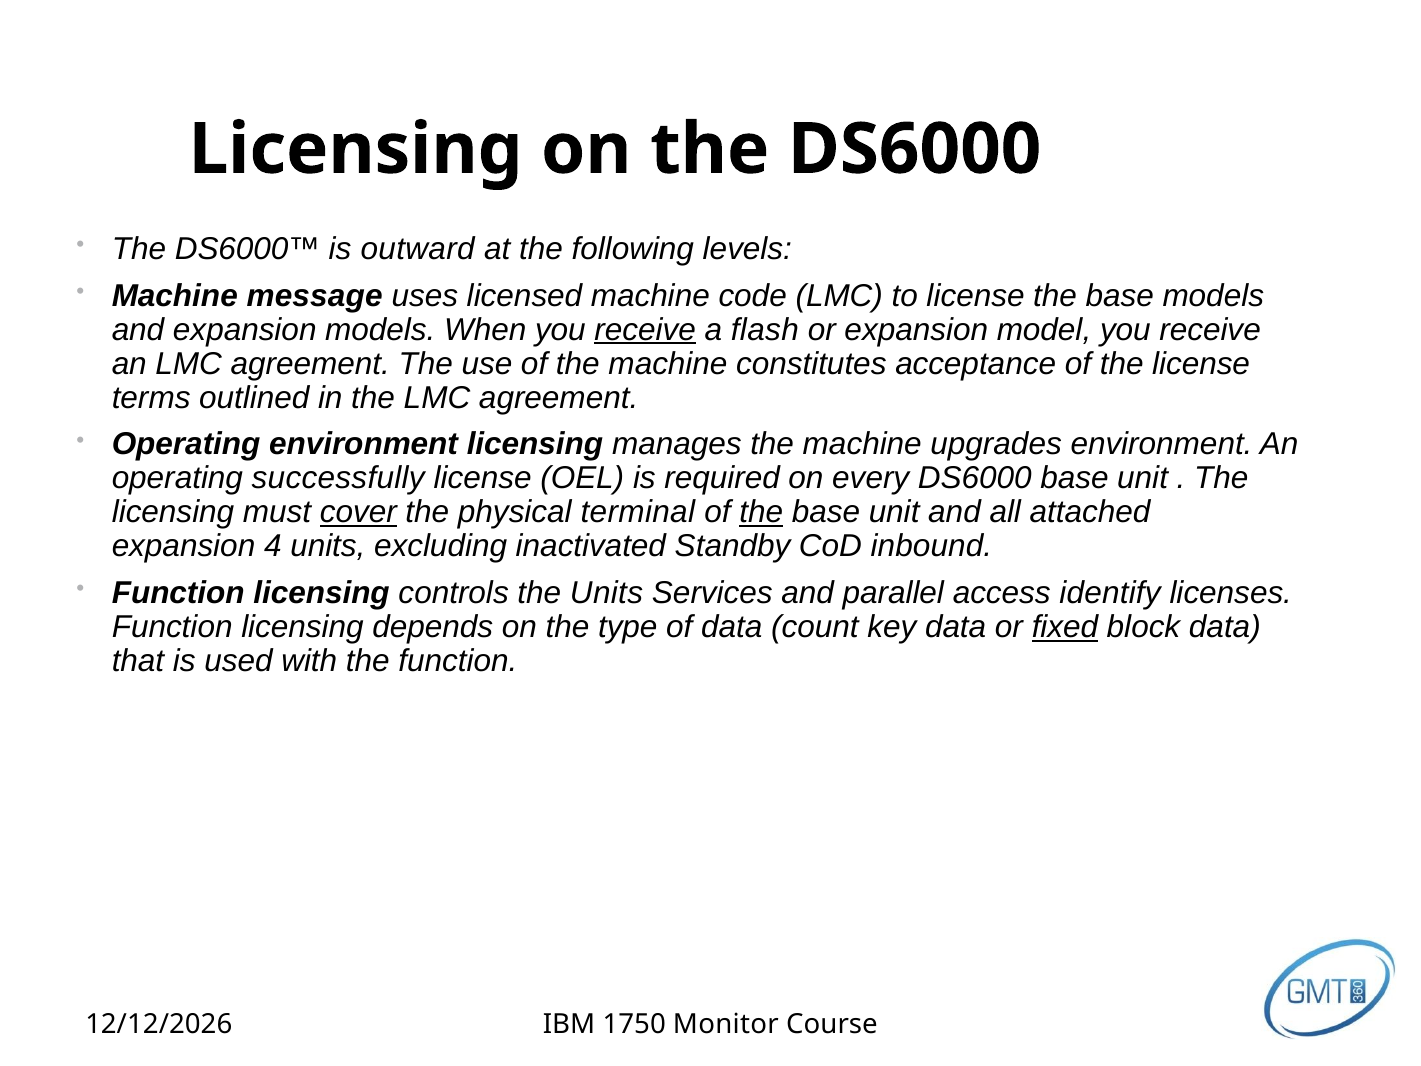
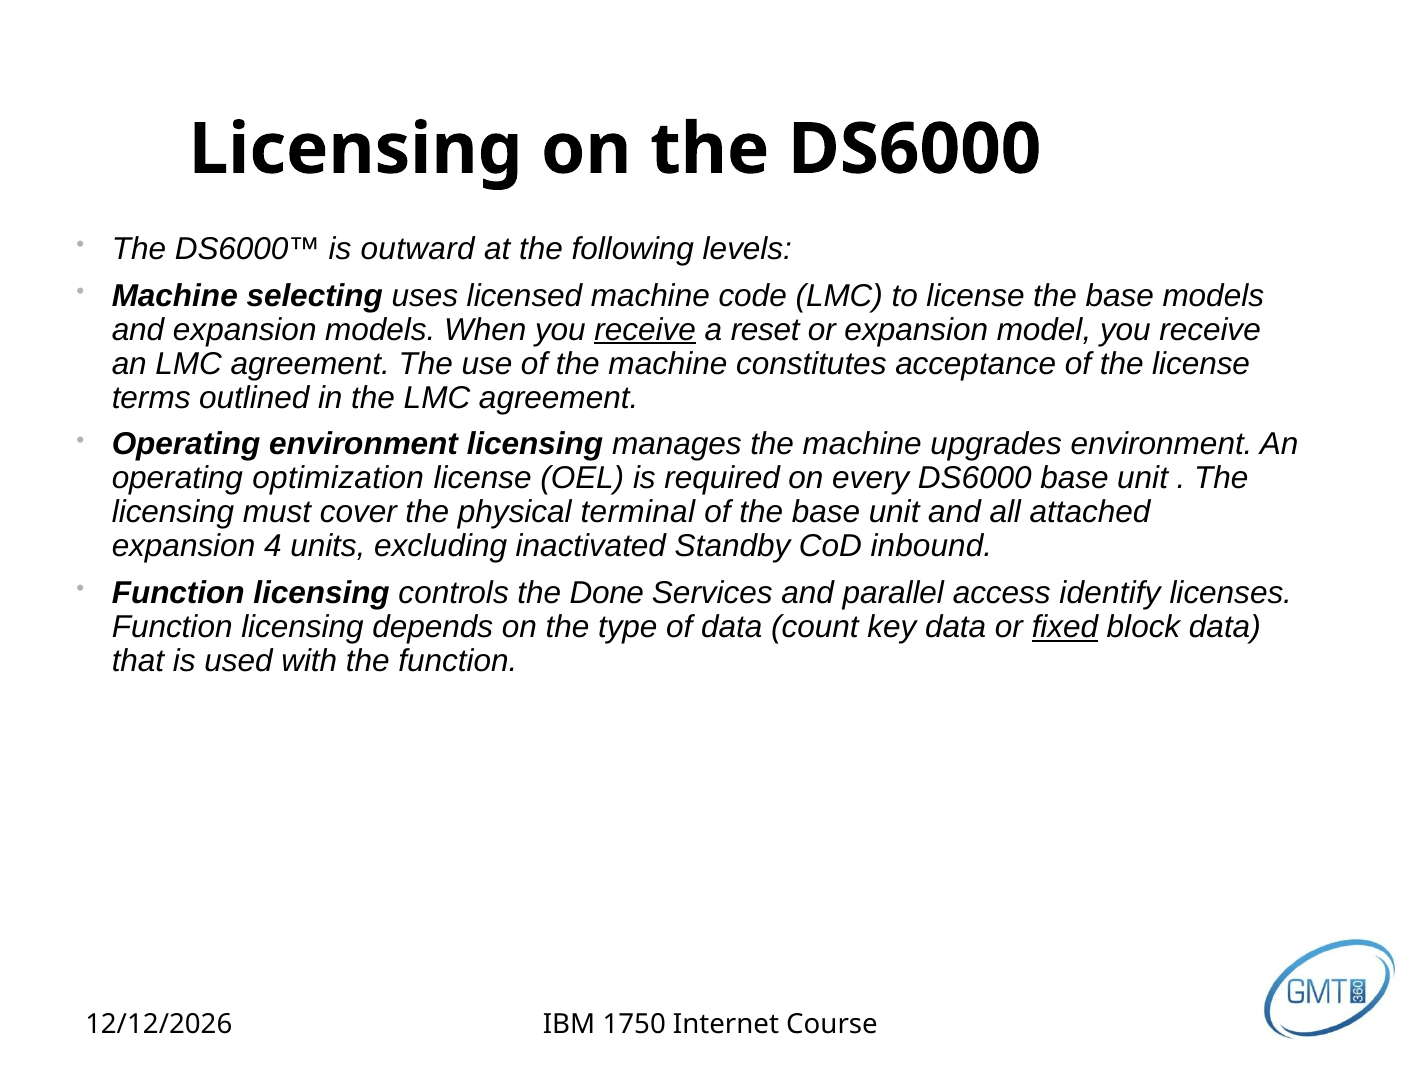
message: message -> selecting (315, 296)
flash: flash -> reset (765, 330)
successfully: successfully -> optimization (338, 478)
cover underline: present -> none (358, 512)
the underline: present -> none (761, 512)
the Units: Units -> Done (607, 593)
Monitor: Monitor -> Internet (726, 1024)
